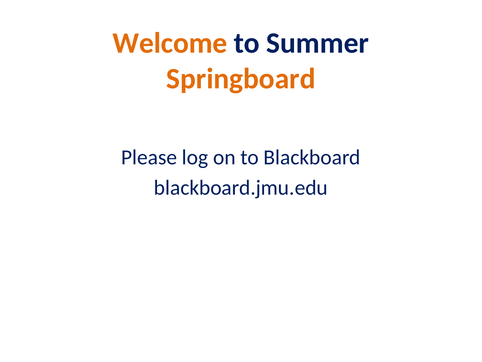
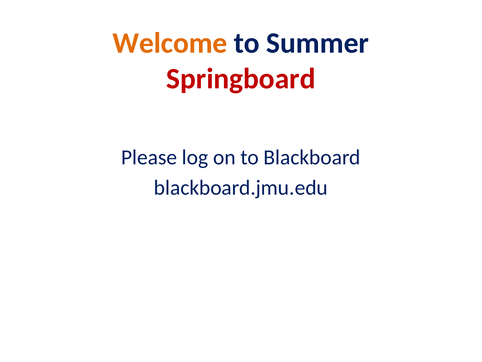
Springboard colour: orange -> red (241, 79)
